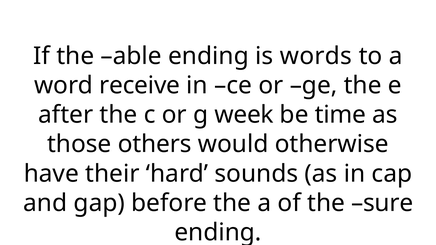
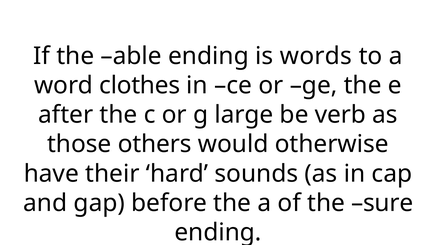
receive: receive -> clothes (140, 86)
week: week -> large (244, 115)
time: time -> verb (340, 115)
